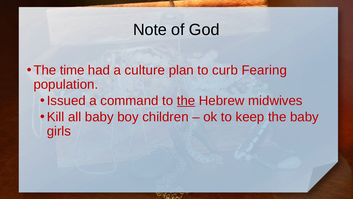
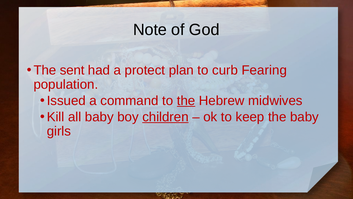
time: time -> sent (72, 70)
culture: culture -> protect (145, 70)
children underline: none -> present (165, 117)
